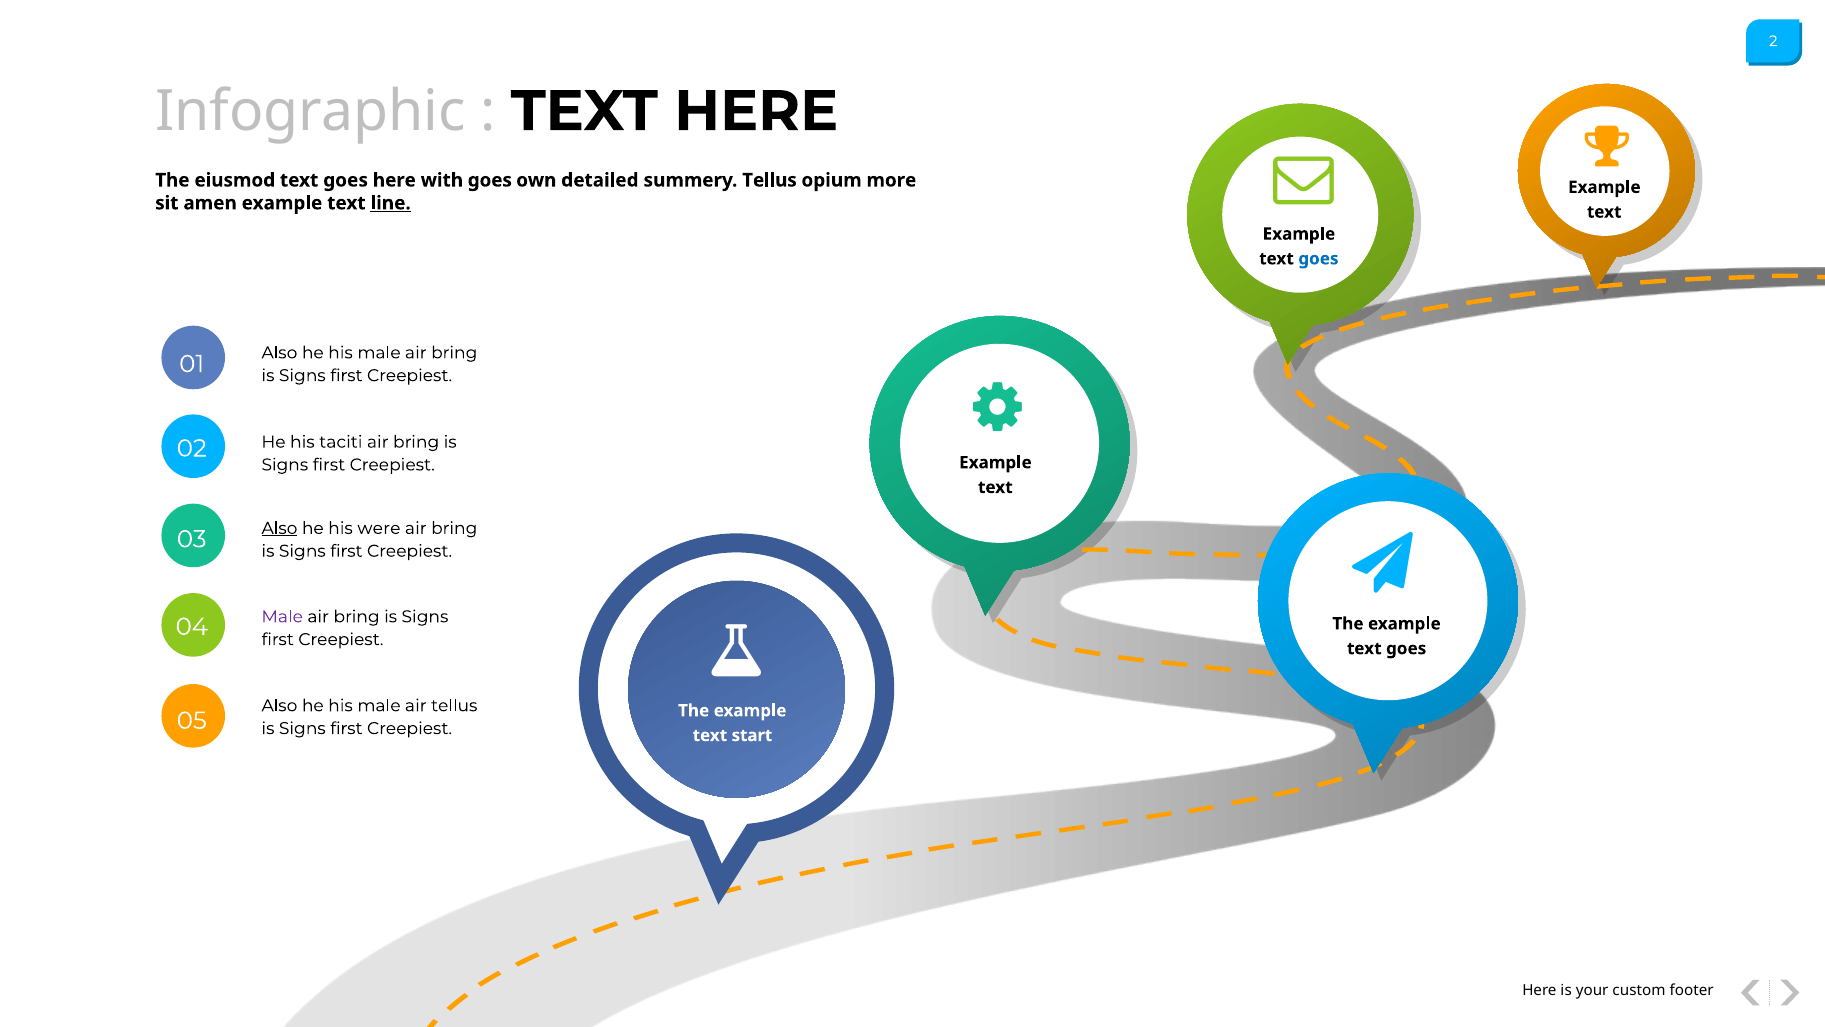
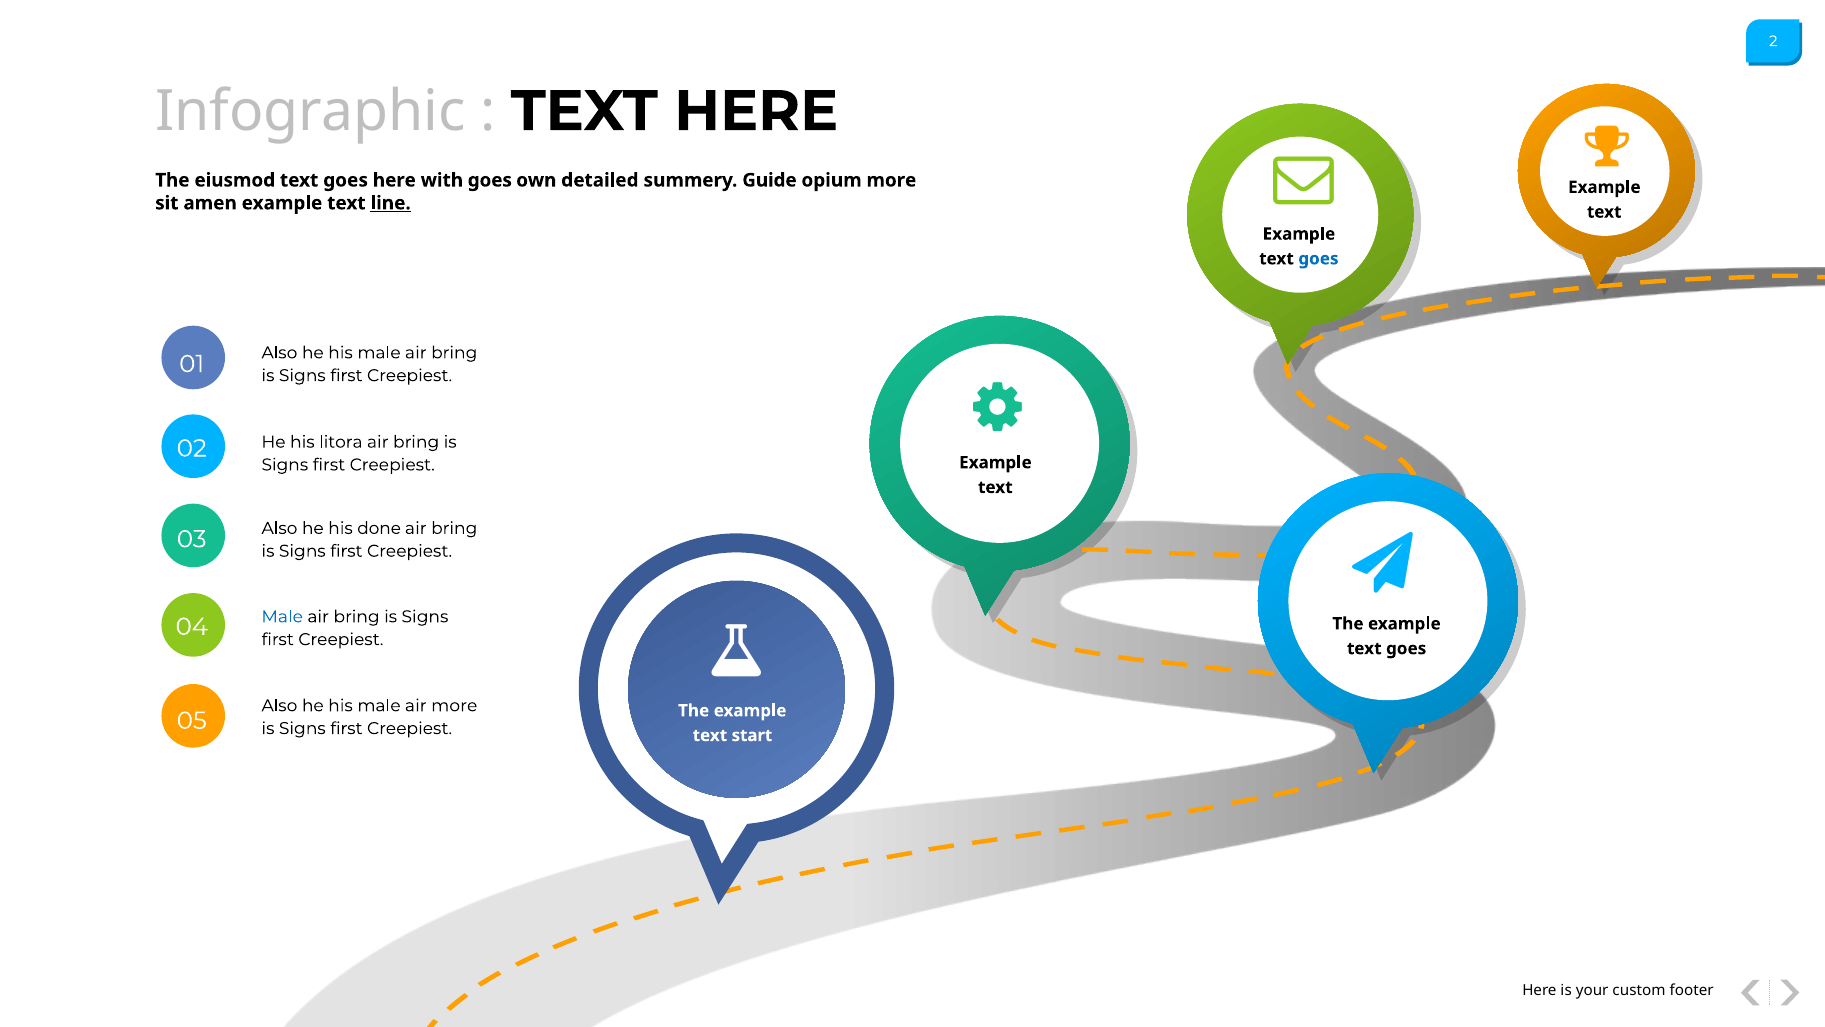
summery Tellus: Tellus -> Guide (769, 180)
taciti: taciti -> litora (341, 442)
Also underline: present -> none (279, 528)
were: were -> done (379, 528)
Male colour: purple -> blue (282, 616)
air tellus: tellus -> more (454, 705)
